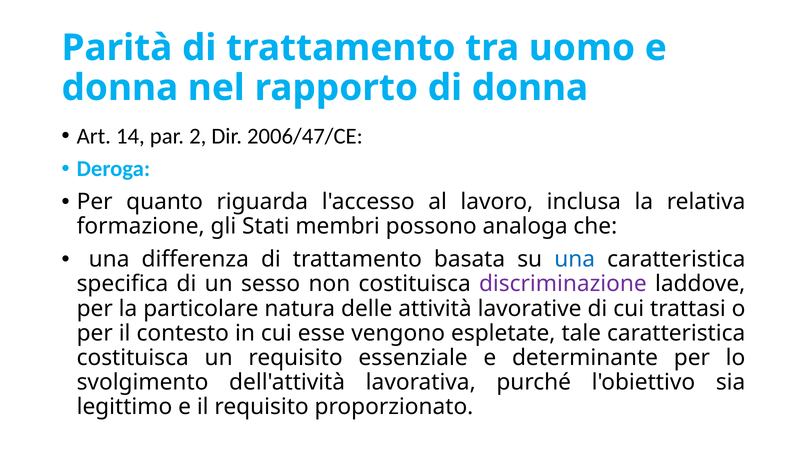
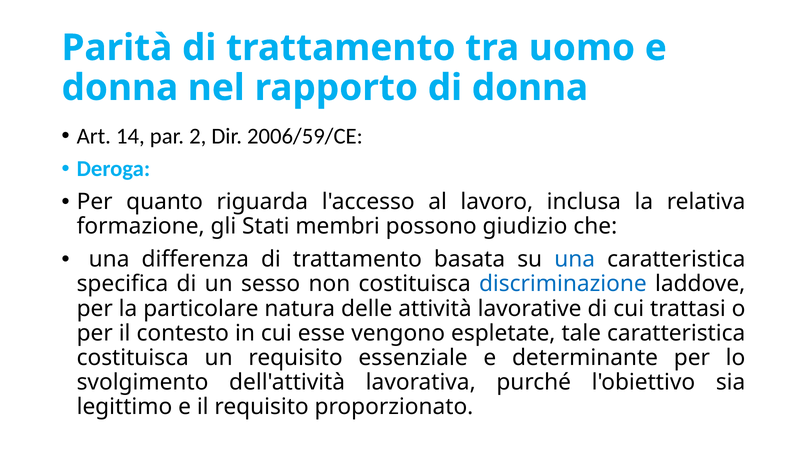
2006/47/CE: 2006/47/CE -> 2006/59/CE (305, 136)
analoga: analoga -> giudizio (525, 226)
discriminazione colour: purple -> blue (563, 284)
